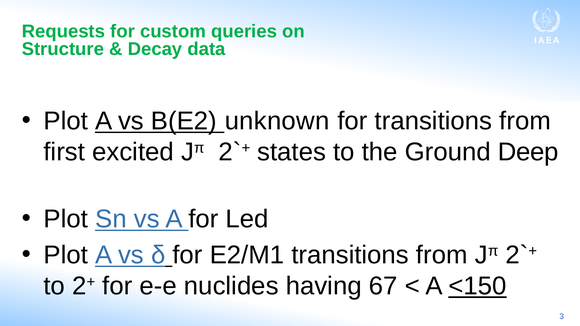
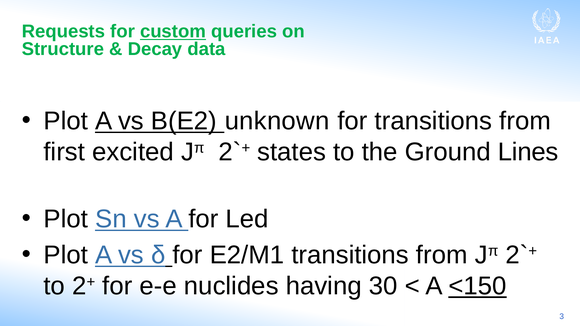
custom underline: none -> present (173, 31)
Deep: Deep -> Lines (528, 152)
67: 67 -> 30 (383, 286)
